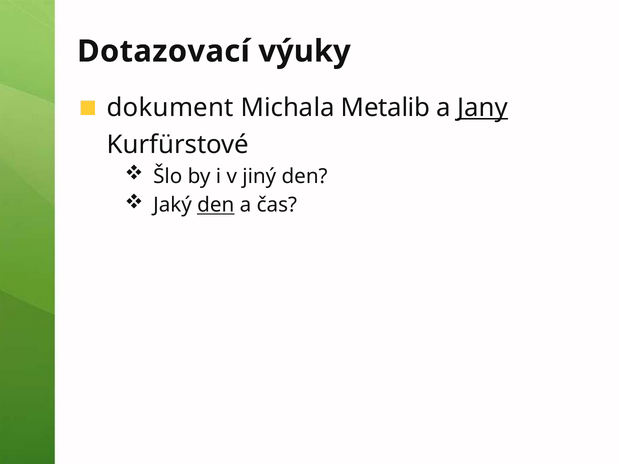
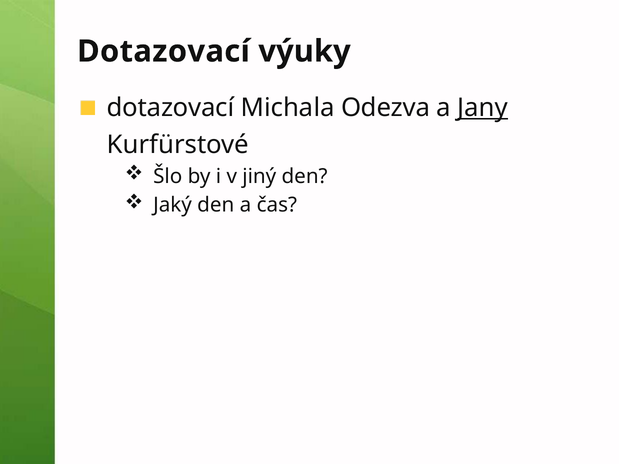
dokument: dokument -> dotazovací (170, 108)
Metalib: Metalib -> Odezva (386, 108)
den underline: present -> none (216, 205)
